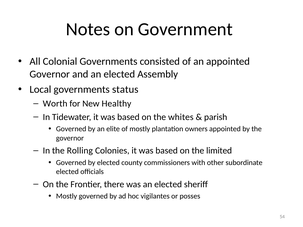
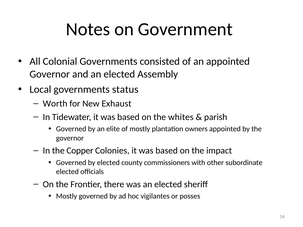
Healthy: Healthy -> Exhaust (116, 104)
Rolling: Rolling -> Copper (80, 151)
limited: limited -> impact (219, 151)
